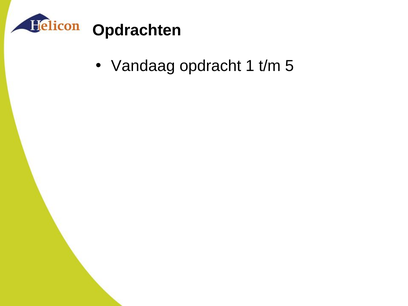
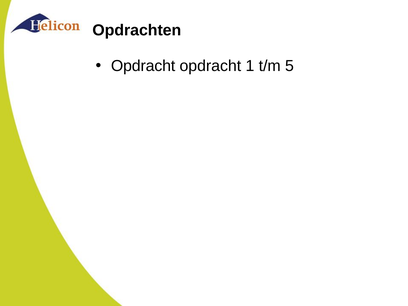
Vandaag: Vandaag -> Opdracht (143, 66)
